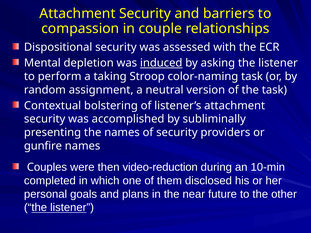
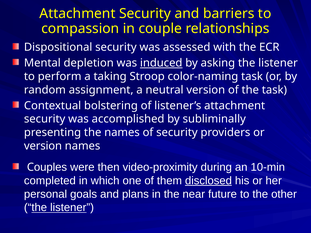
gunfire: gunfire -> version (43, 146)
video-reduction: video-reduction -> video-proximity (160, 167)
disclosed underline: none -> present (208, 181)
